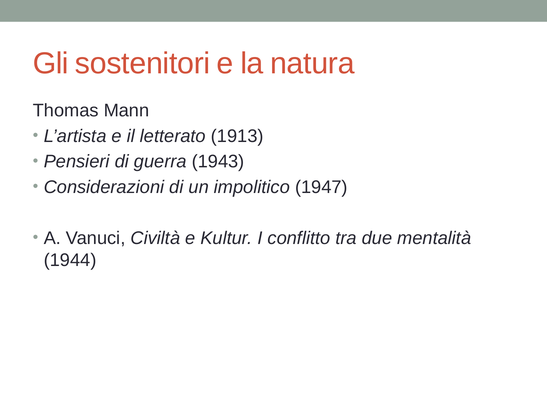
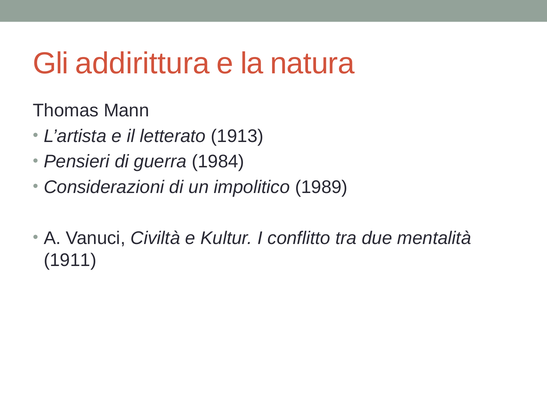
sostenitori: sostenitori -> addirittura (143, 64)
1943: 1943 -> 1984 (218, 162)
1947: 1947 -> 1989 (321, 187)
1944: 1944 -> 1911 (70, 260)
